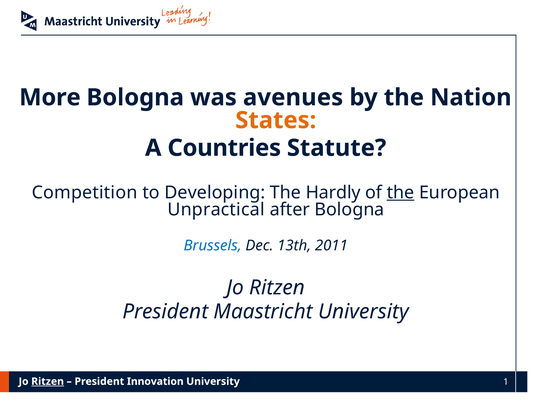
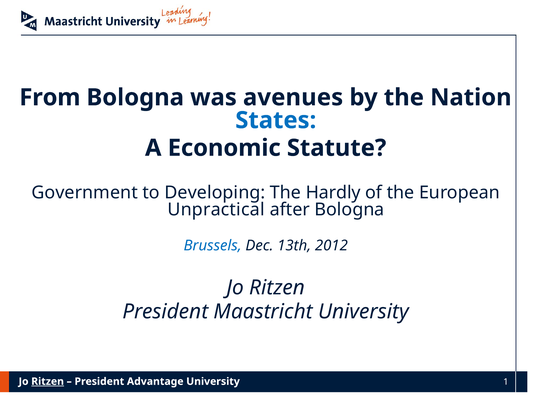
More: More -> From (50, 97)
States colour: orange -> blue (276, 120)
Countries: Countries -> Economic (224, 148)
Competition: Competition -> Government (85, 192)
the underline: present -> none (401, 192)
2011: 2011 -> 2012 (331, 246)
Innovation: Innovation -> Advantage (155, 381)
